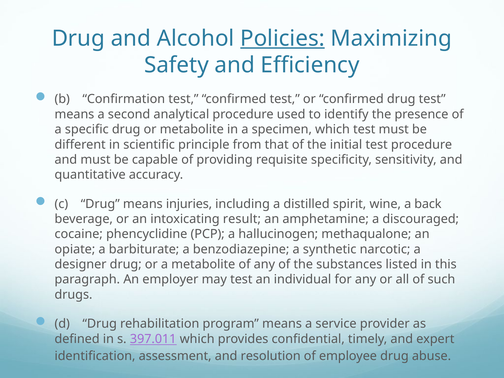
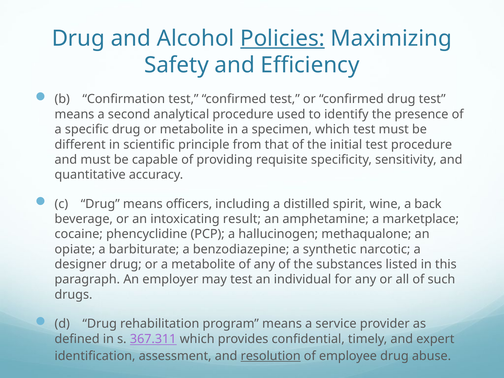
injuries: injuries -> officers (189, 204)
discouraged: discouraged -> marketplace (421, 219)
397.011: 397.011 -> 367.311 (153, 339)
resolution underline: none -> present (271, 356)
